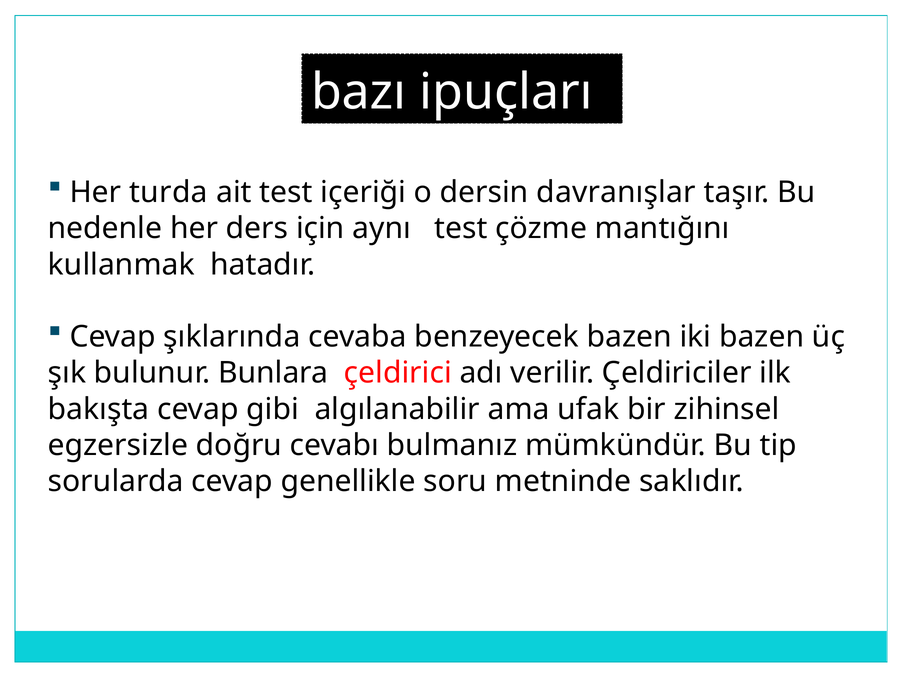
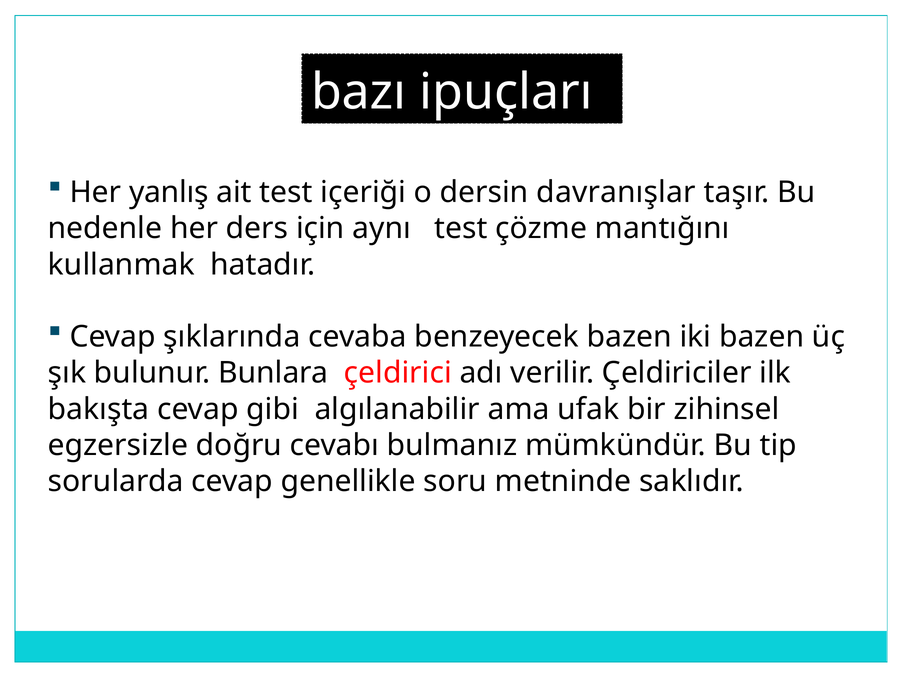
turda: turda -> yanlış (169, 193)
